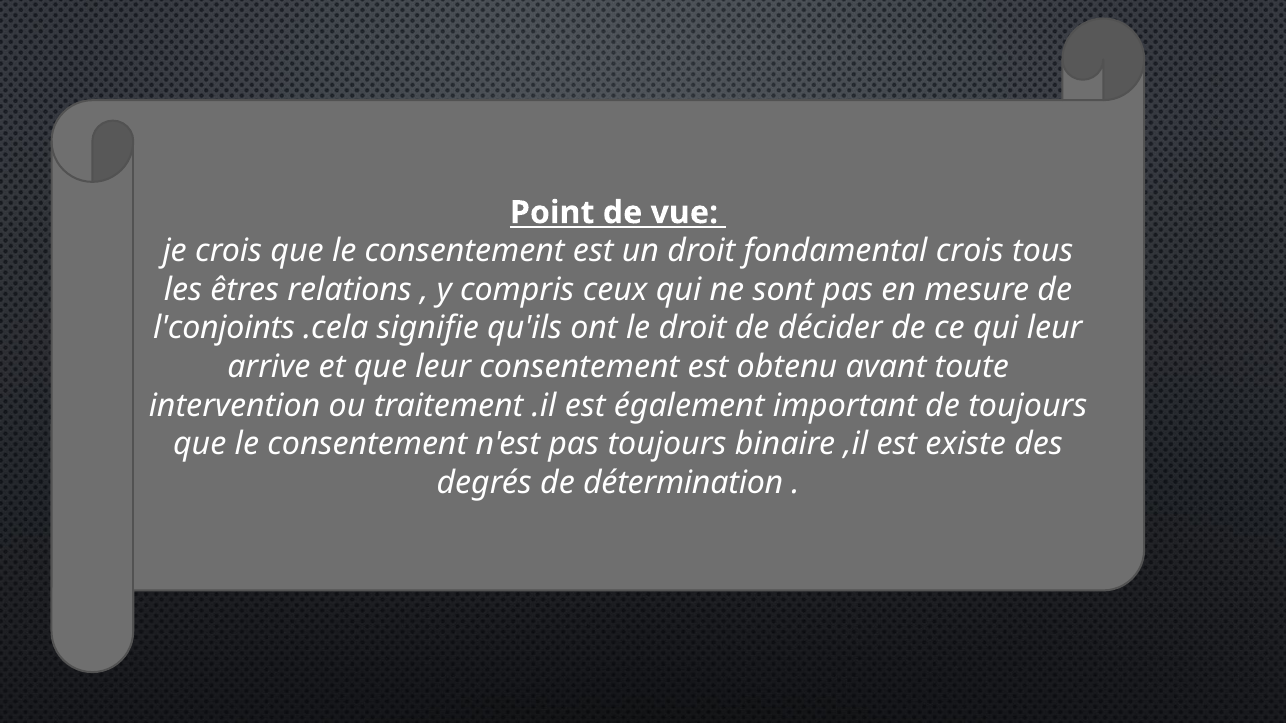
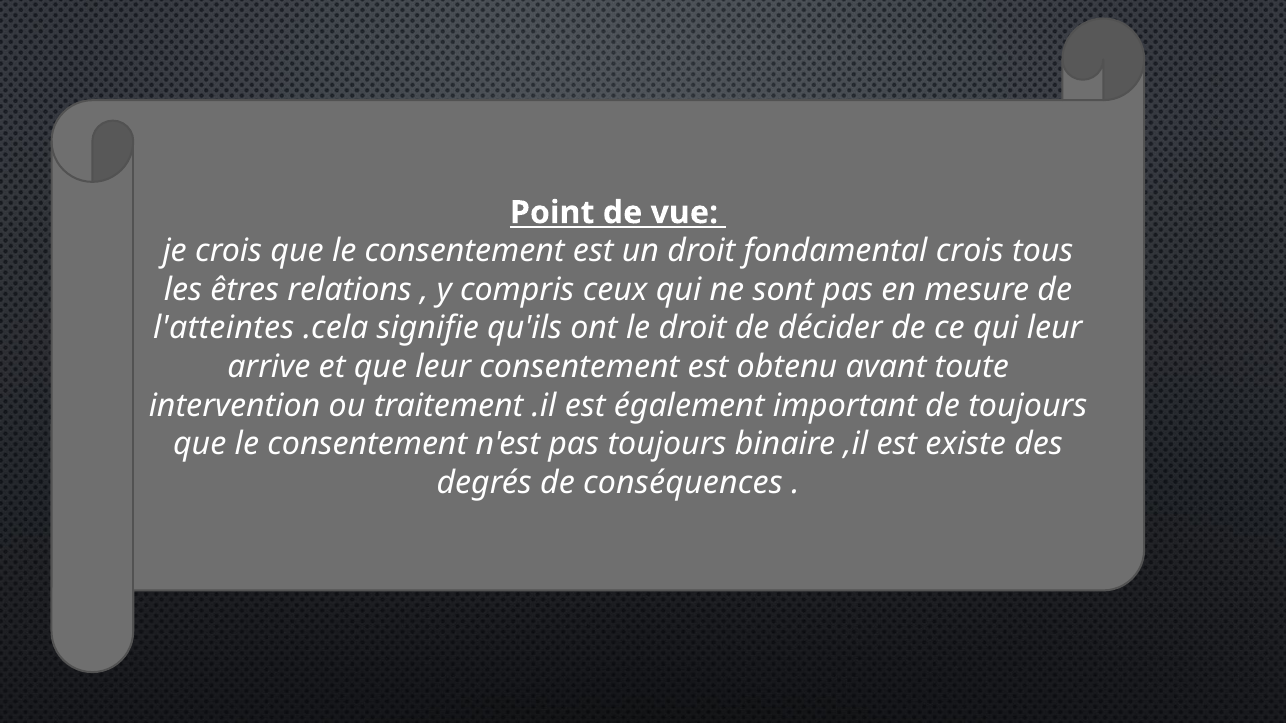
l'conjoints: l'conjoints -> l'atteintes (224, 328)
détermination: détermination -> conséquences (683, 483)
